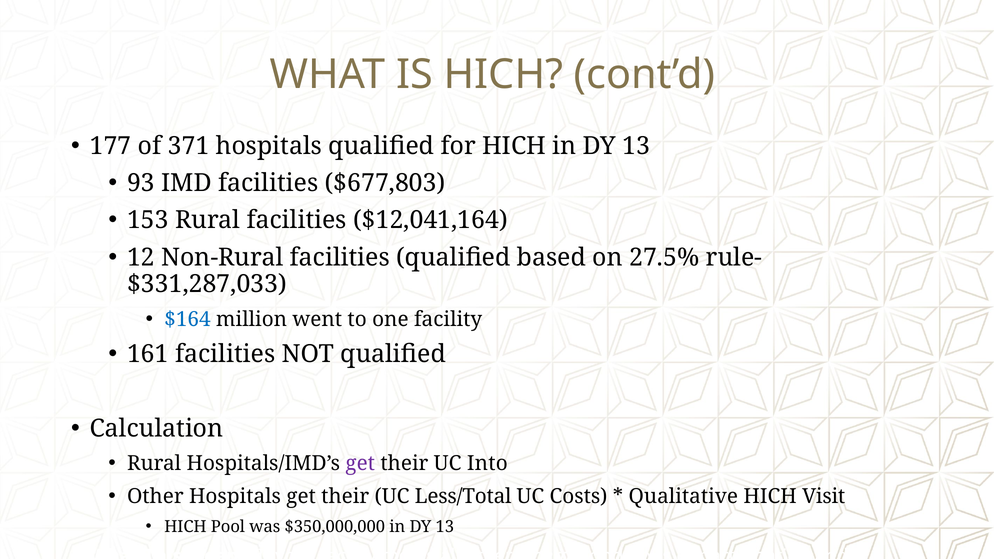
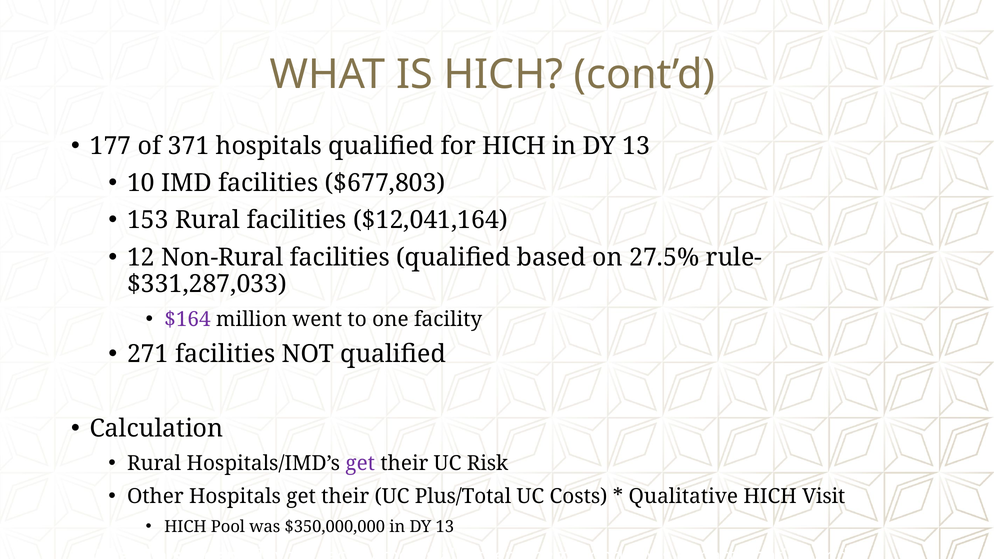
93: 93 -> 10 (141, 183)
$164 colour: blue -> purple (187, 319)
161: 161 -> 271 (148, 354)
Into: Into -> Risk (487, 464)
Less/Total: Less/Total -> Plus/Total (463, 496)
